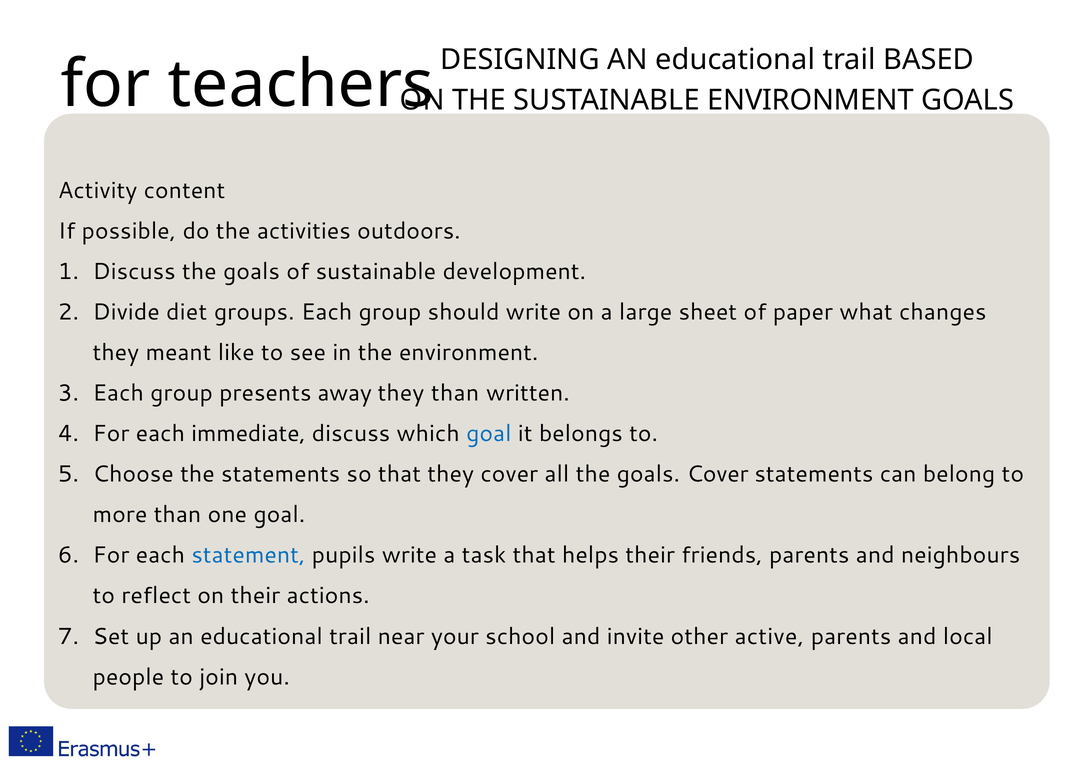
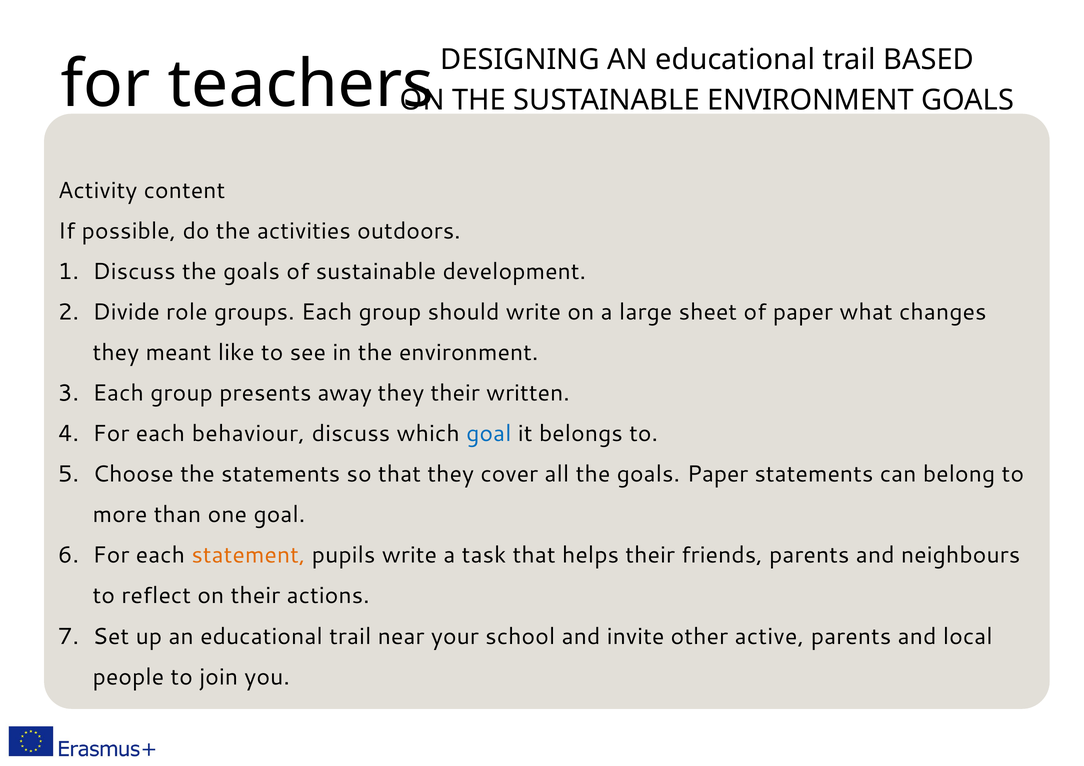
diet: diet -> role (187, 312)
they than: than -> their (455, 393)
immediate: immediate -> behaviour (248, 434)
goals Cover: Cover -> Paper (718, 474)
statement colour: blue -> orange (248, 555)
